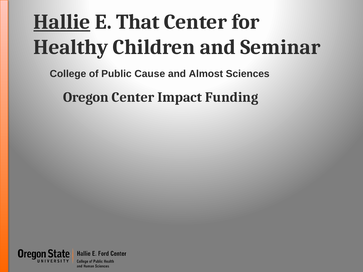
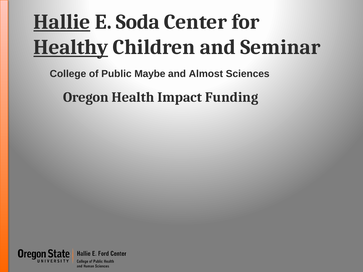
That: That -> Soda (138, 22)
Healthy underline: none -> present (71, 47)
Cause: Cause -> Maybe (150, 74)
Oregon Center: Center -> Health (133, 97)
